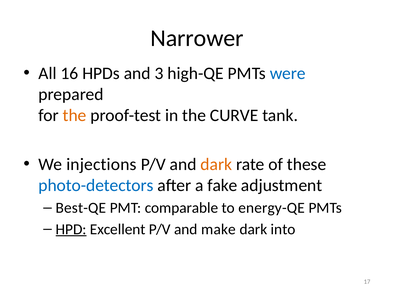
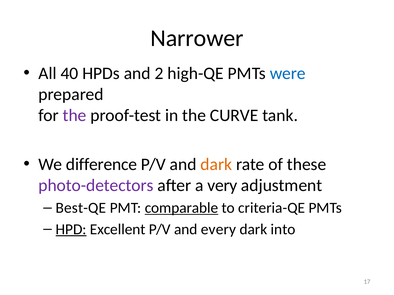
16: 16 -> 40 (69, 73)
3: 3 -> 2 (159, 73)
the colour: orange -> purple (75, 115)
injections: injections -> difference (102, 165)
photo-detectors colour: blue -> purple (96, 186)
fake: fake -> very (222, 186)
comparable underline: none -> present (182, 208)
energy-QE: energy-QE -> criteria-QE (272, 208)
make: make -> every (218, 230)
